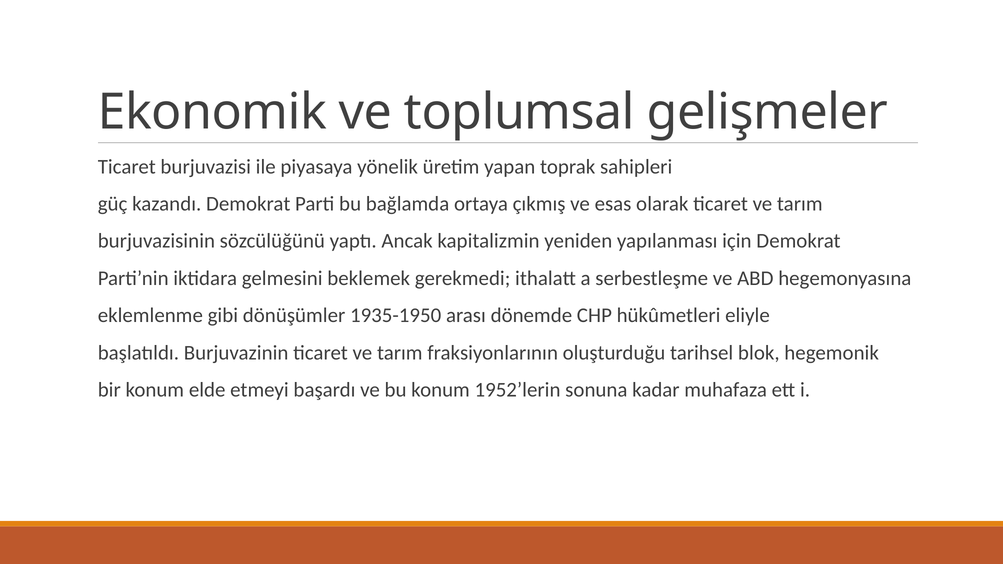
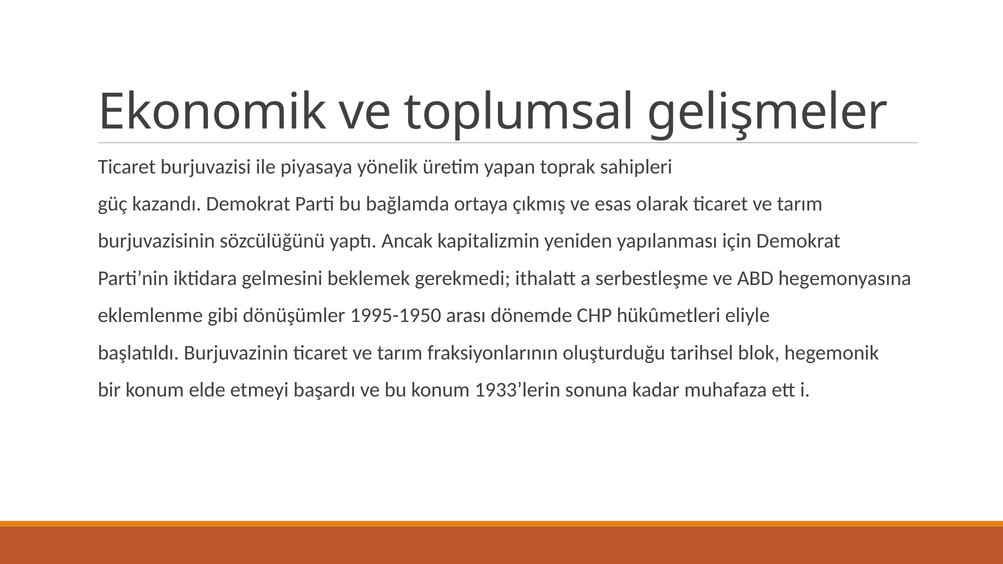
1935-1950: 1935-1950 -> 1995-1950 (396, 316)
1952’lerin: 1952’lerin -> 1933’lerin (518, 390)
